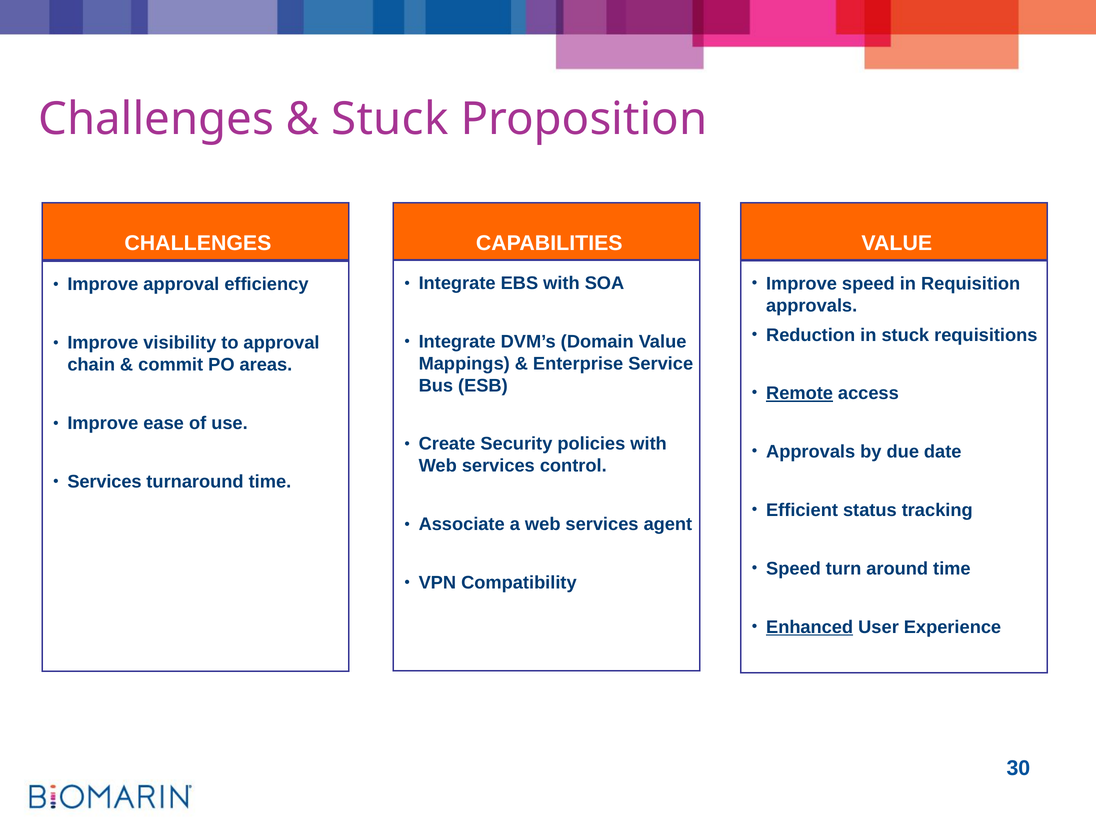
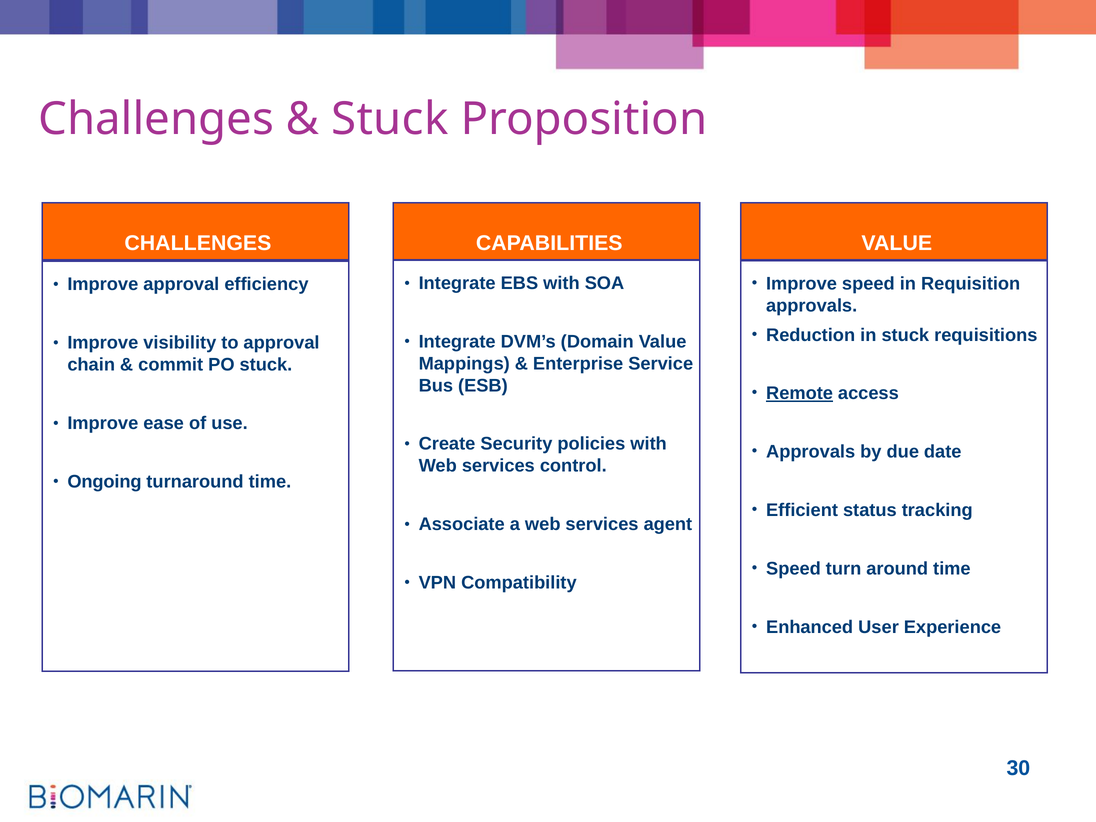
PO areas: areas -> stuck (266, 365)
Services: Services -> Ongoing (104, 482)
Enhanced underline: present -> none (810, 627)
